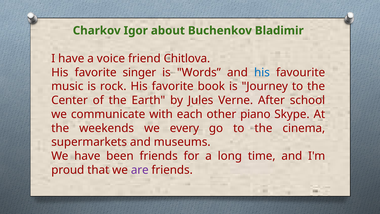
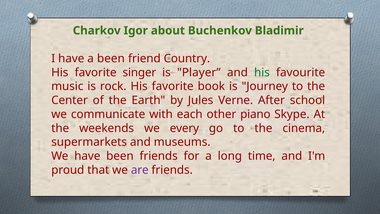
a voice: voice -> been (111, 58)
Chitlova: Chitlova -> Country (187, 58)
Words: Words -> Player (199, 72)
his colour: blue -> green (262, 72)
